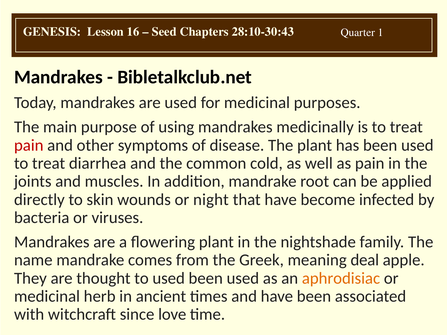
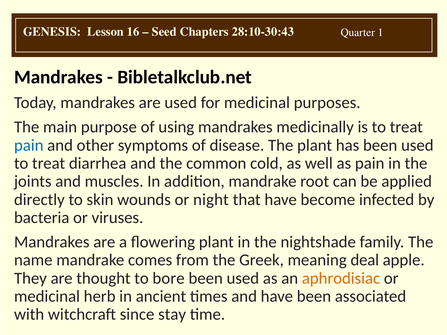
pain colour: red -> blue (29, 145)
to used: used -> bore (169, 278)
love: love -> stay (172, 315)
